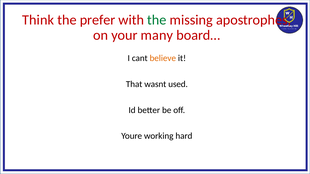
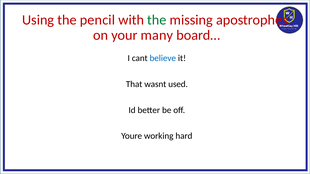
Think: Think -> Using (38, 20)
prefer: prefer -> pencil (97, 20)
believe colour: orange -> blue (163, 58)
